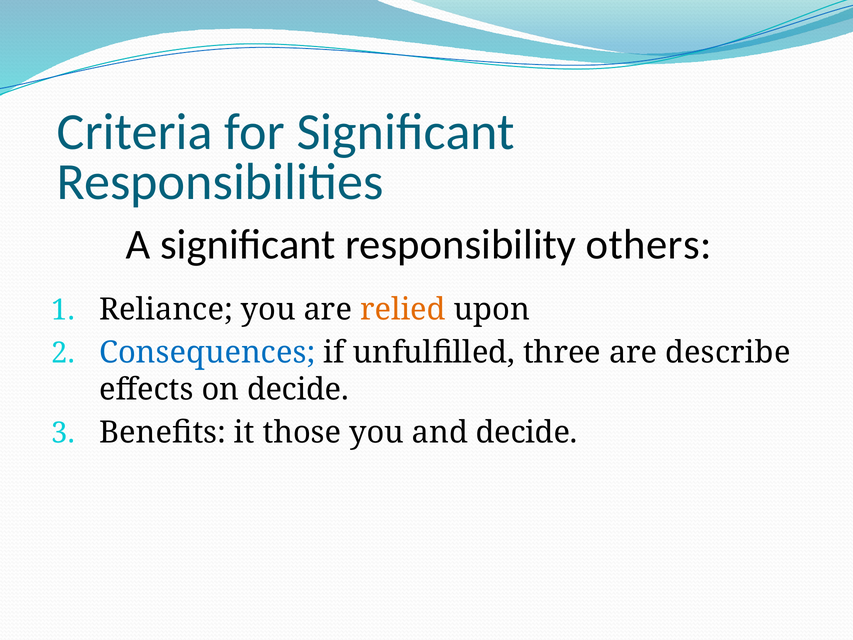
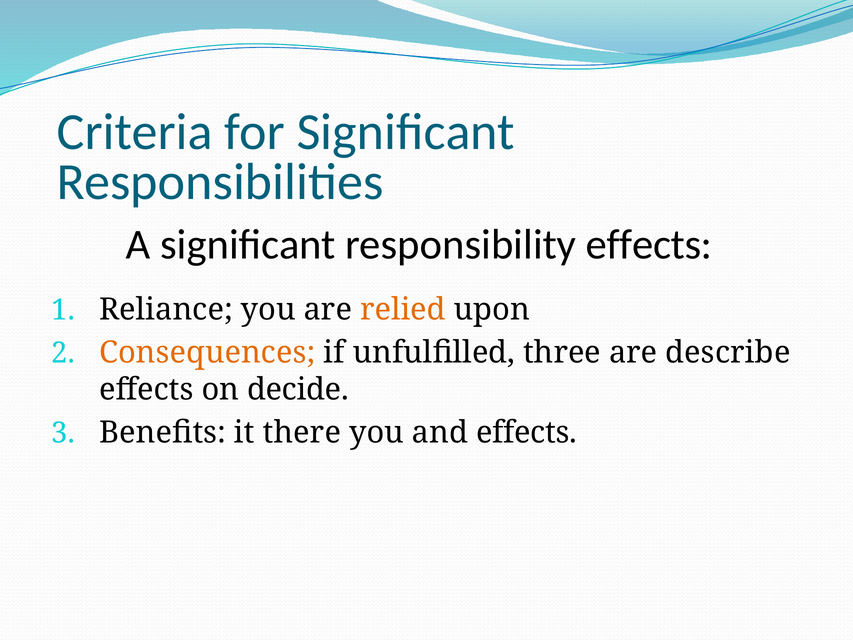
responsibility others: others -> effects (649, 245)
Consequences colour: blue -> orange (207, 352)
those: those -> there (302, 432)
and decide: decide -> effects (527, 432)
